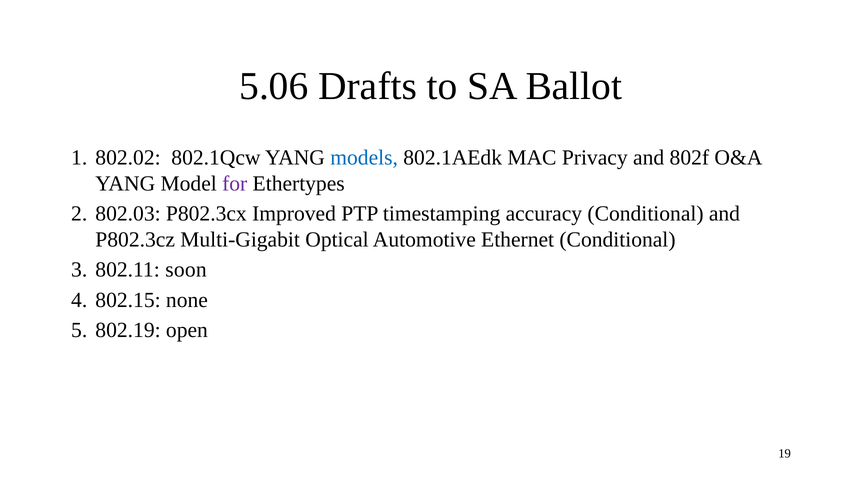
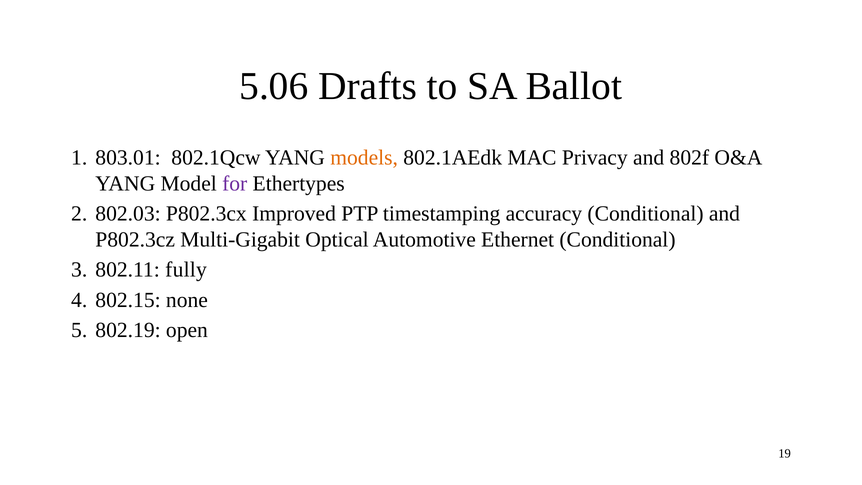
802.02: 802.02 -> 803.01 (128, 158)
models colour: blue -> orange (364, 158)
soon: soon -> fully (186, 270)
